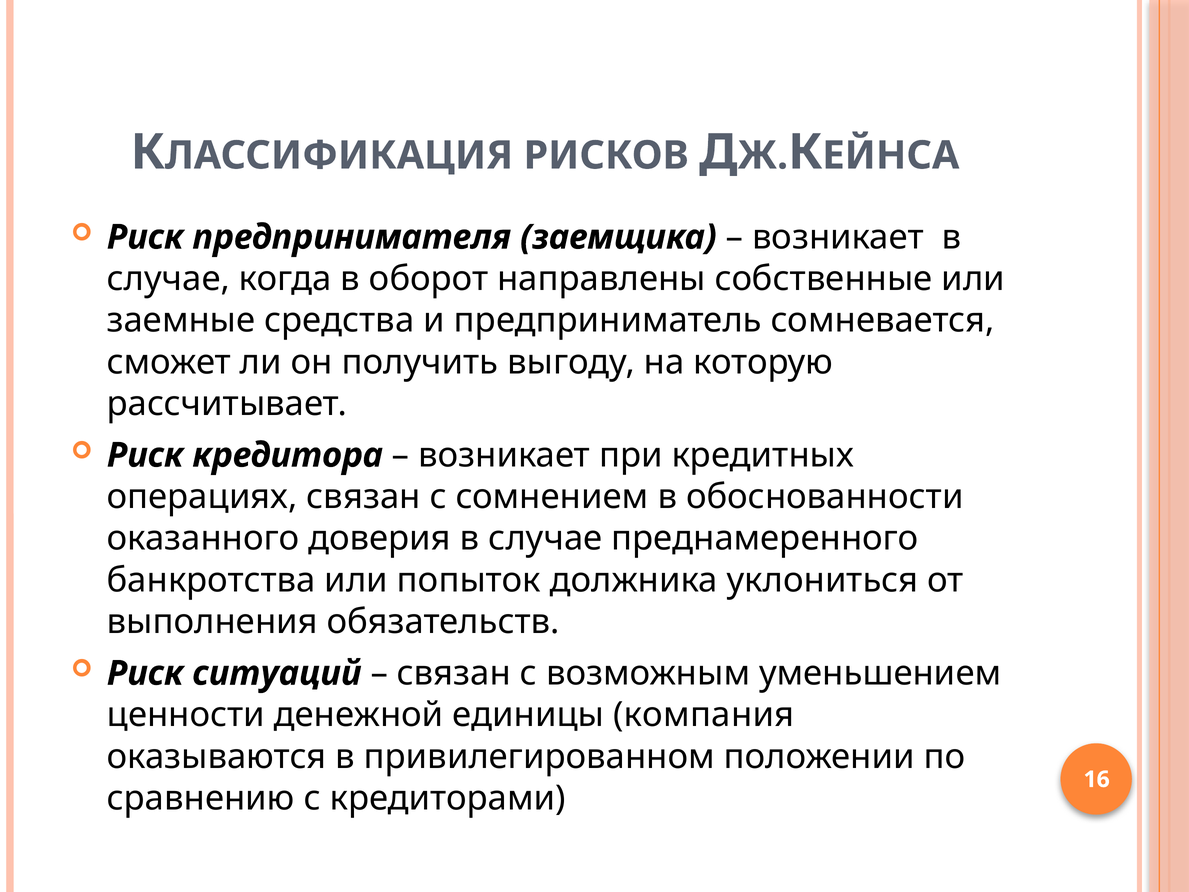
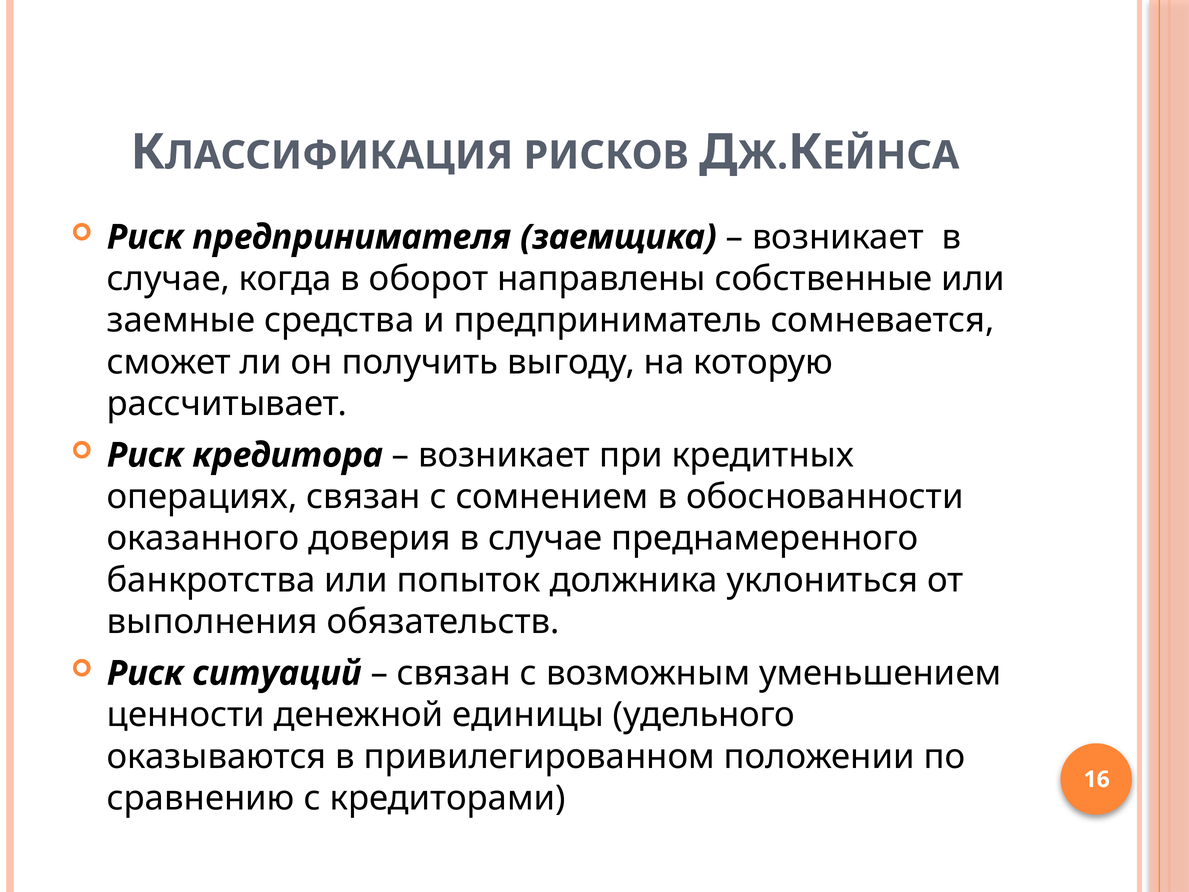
компания: компания -> удельного (704, 715)
